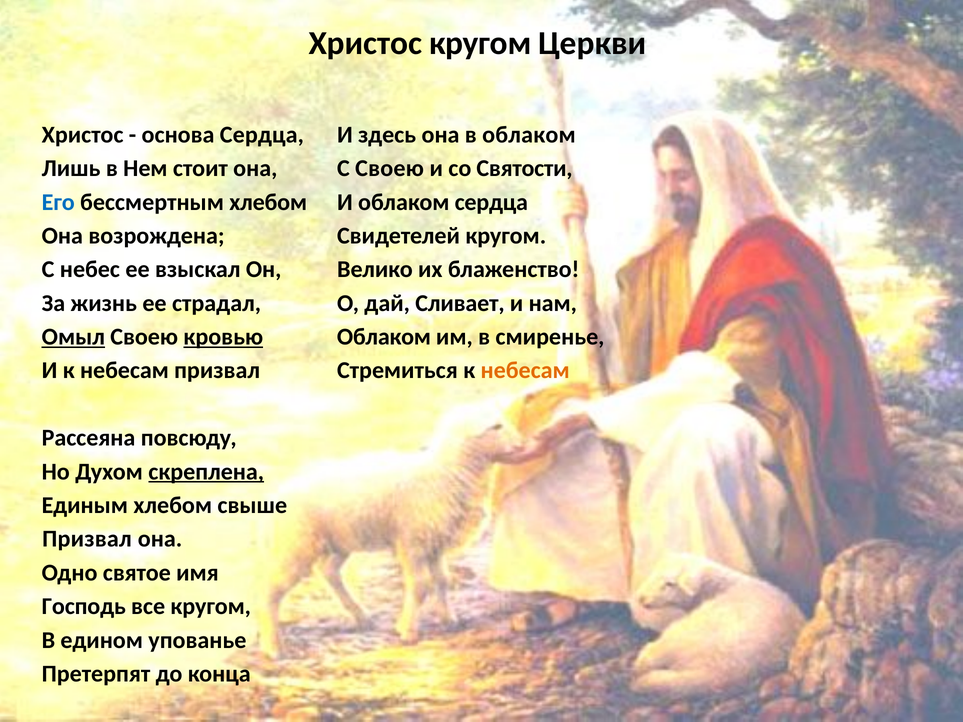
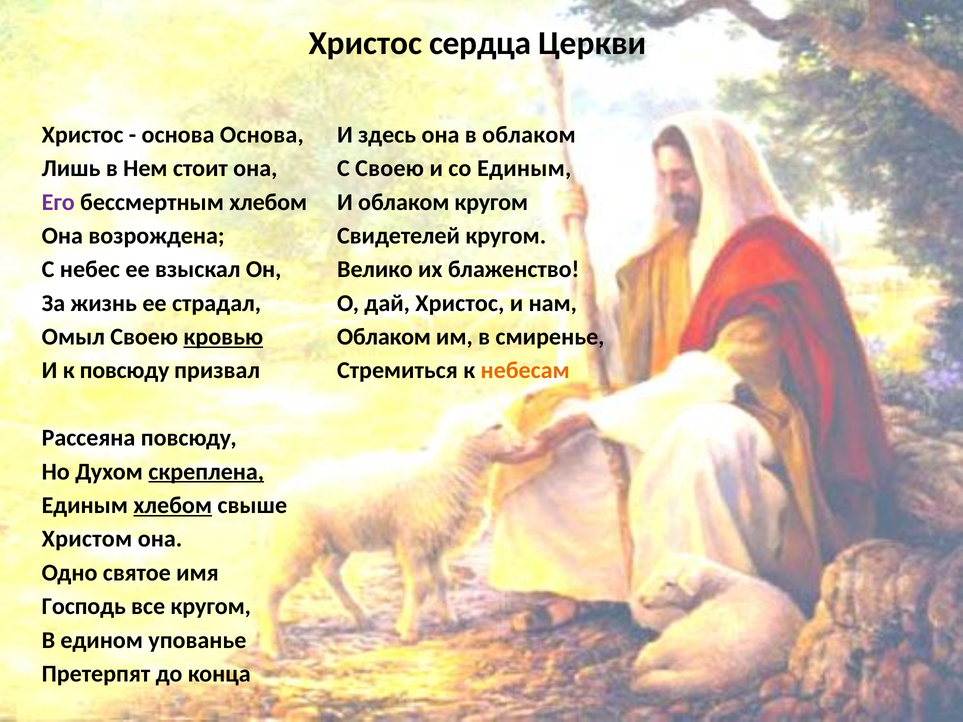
Христос кругом: кругом -> сердца (480, 43)
основа Сердца: Сердца -> Основа (262, 135)
со Святости: Святости -> Единым (524, 168)
Его colour: blue -> purple (58, 202)
облаком сердца: сердца -> кругом (491, 202)
дай Сливает: Сливает -> Христос (460, 303)
Омыл underline: present -> none (73, 337)
И к небесам: небесам -> повсюду (125, 371)
хлебом underline: none -> present (173, 505)
Призвал: Призвал -> Христом (87, 539)
